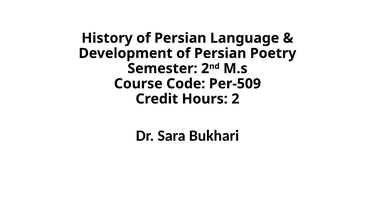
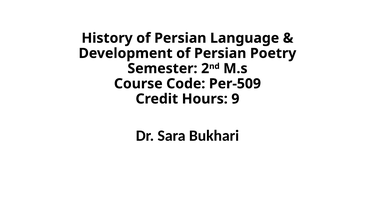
Hours 2: 2 -> 9 (235, 99)
